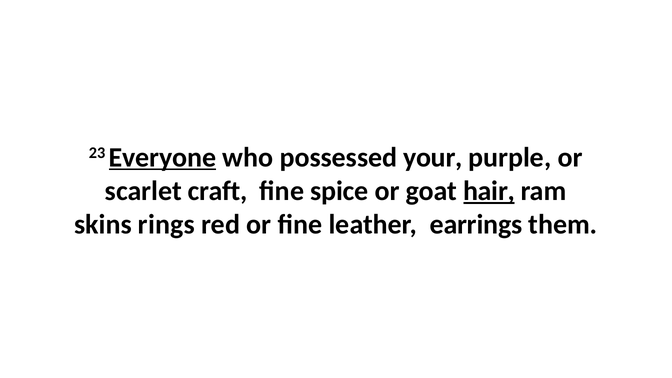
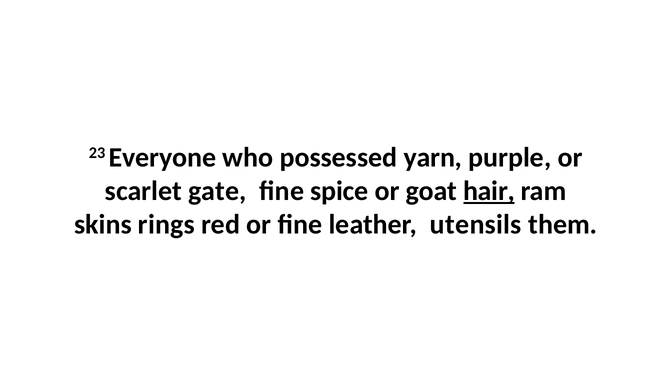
Everyone underline: present -> none (162, 157)
your: your -> yarn (433, 157)
craft: craft -> gate (217, 191)
earrings: earrings -> utensils (476, 225)
